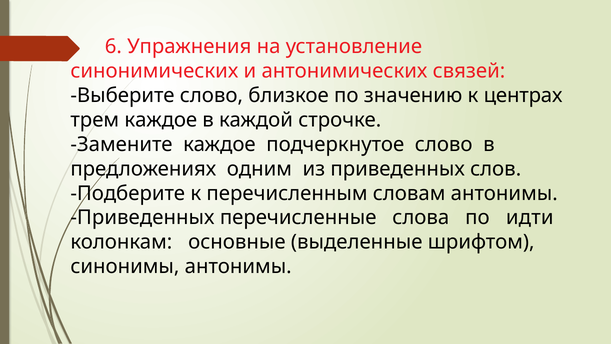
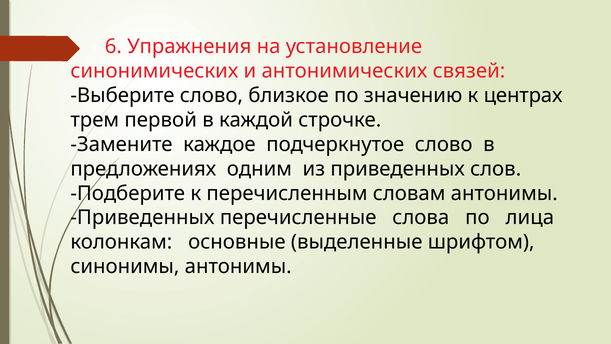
трем каждое: каждое -> первой (161, 120)
идти: идти -> лица (530, 218)
